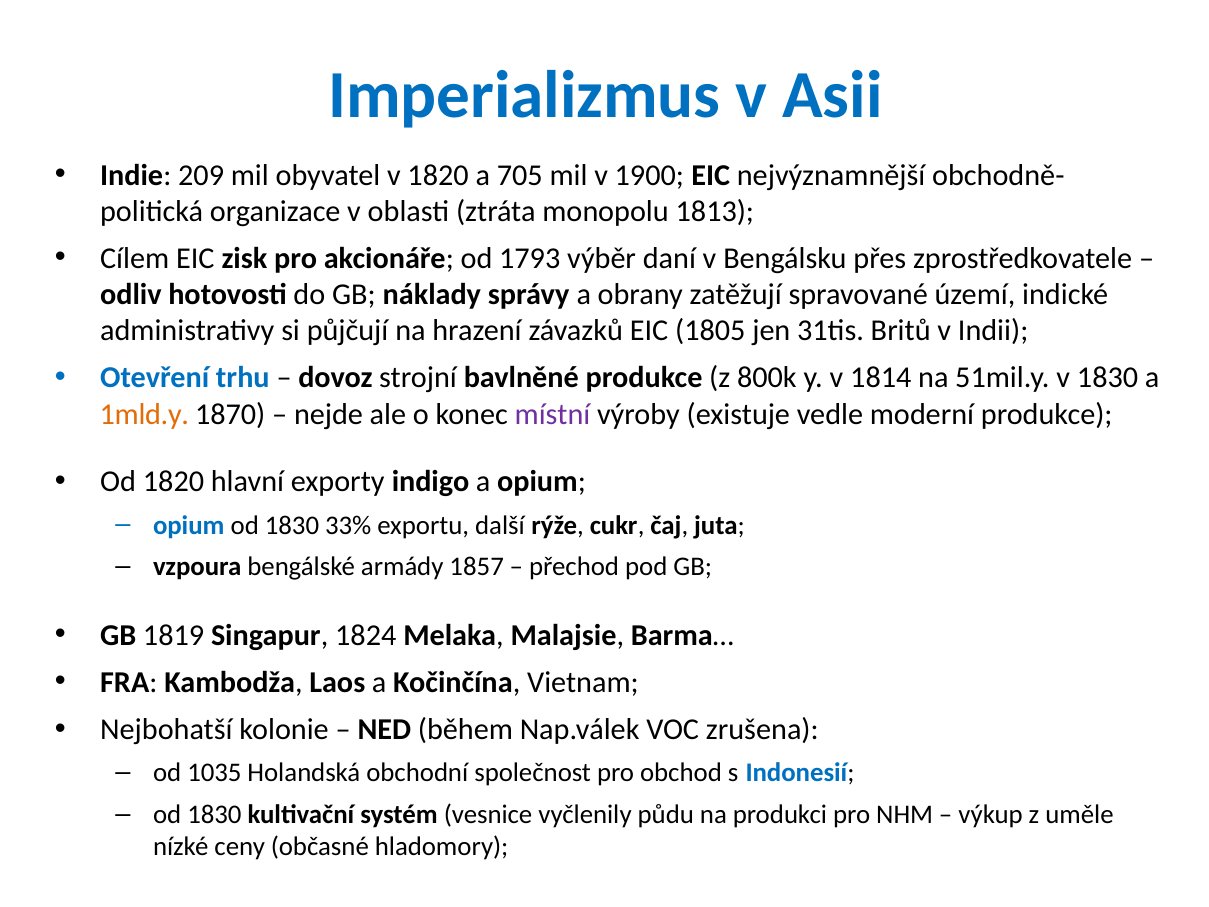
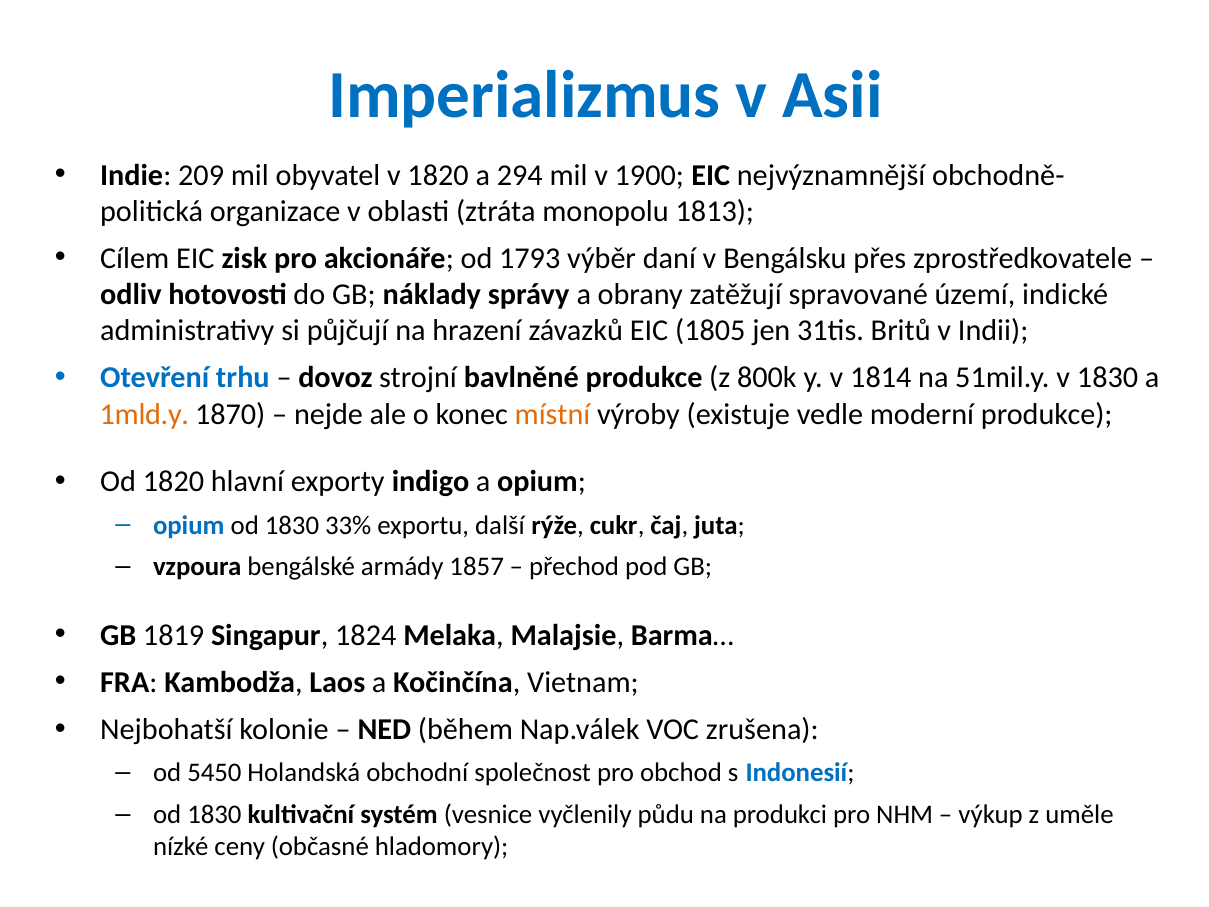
705: 705 -> 294 (520, 175)
místní colour: purple -> orange (553, 414)
1035: 1035 -> 5450 (214, 773)
